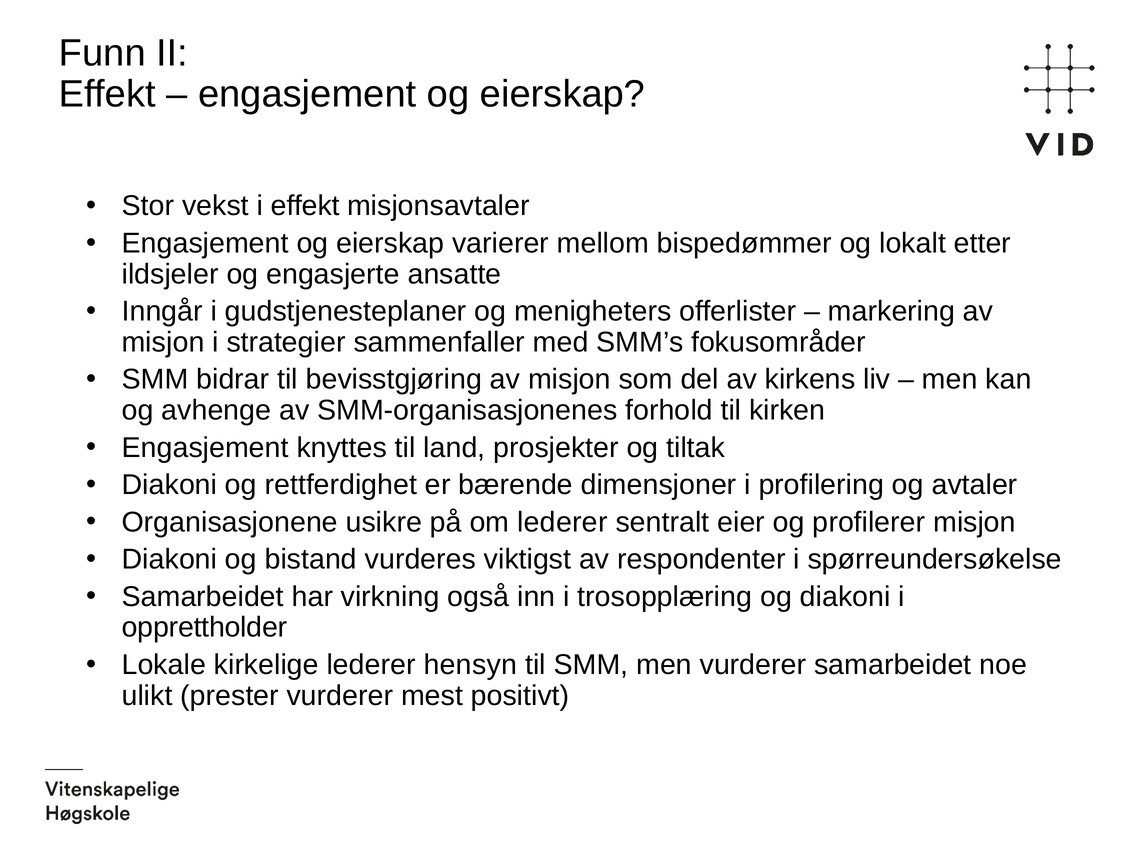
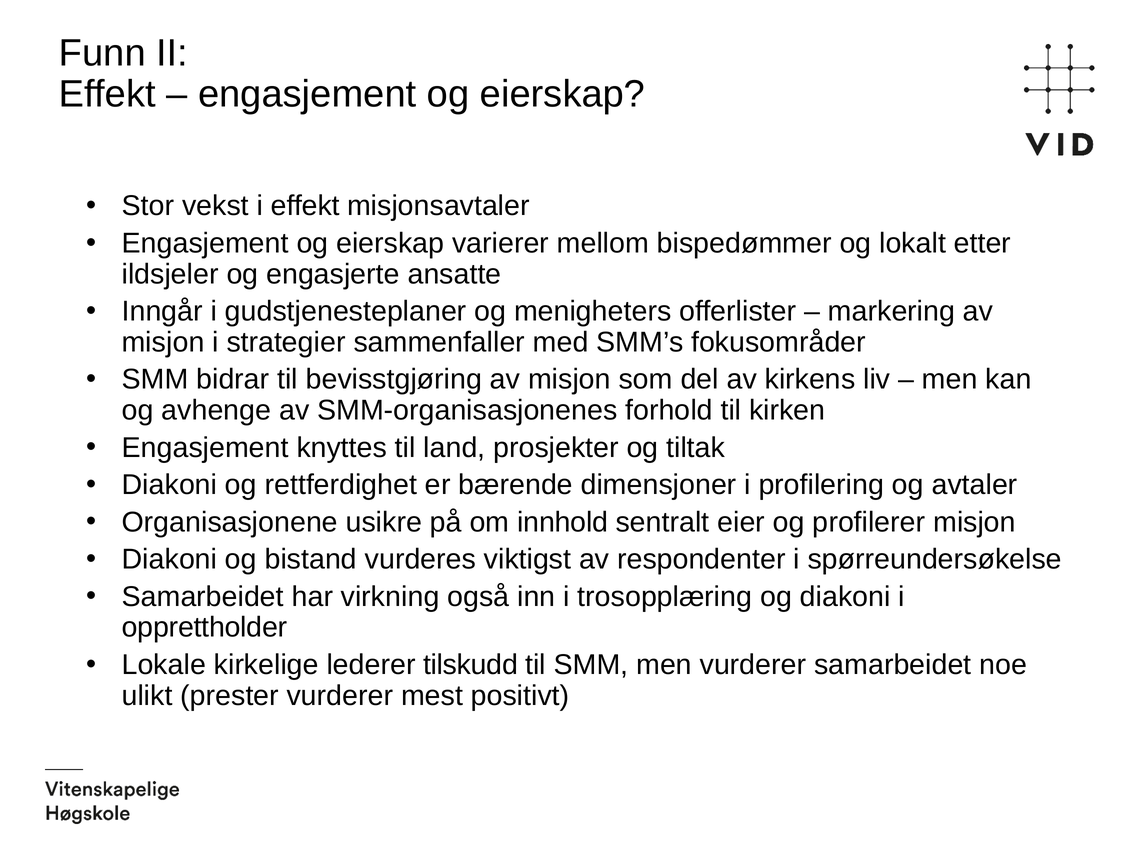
om lederer: lederer -> innhold (563, 522)
hensyn: hensyn -> tilskudd (471, 665)
